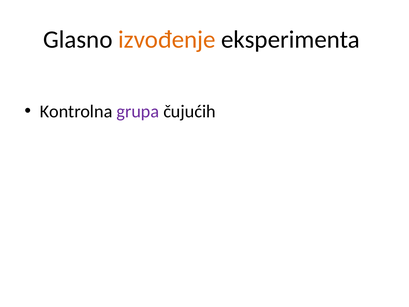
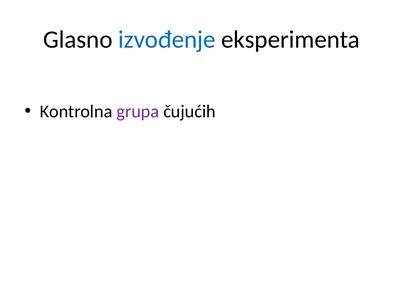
izvođenje colour: orange -> blue (167, 40)
